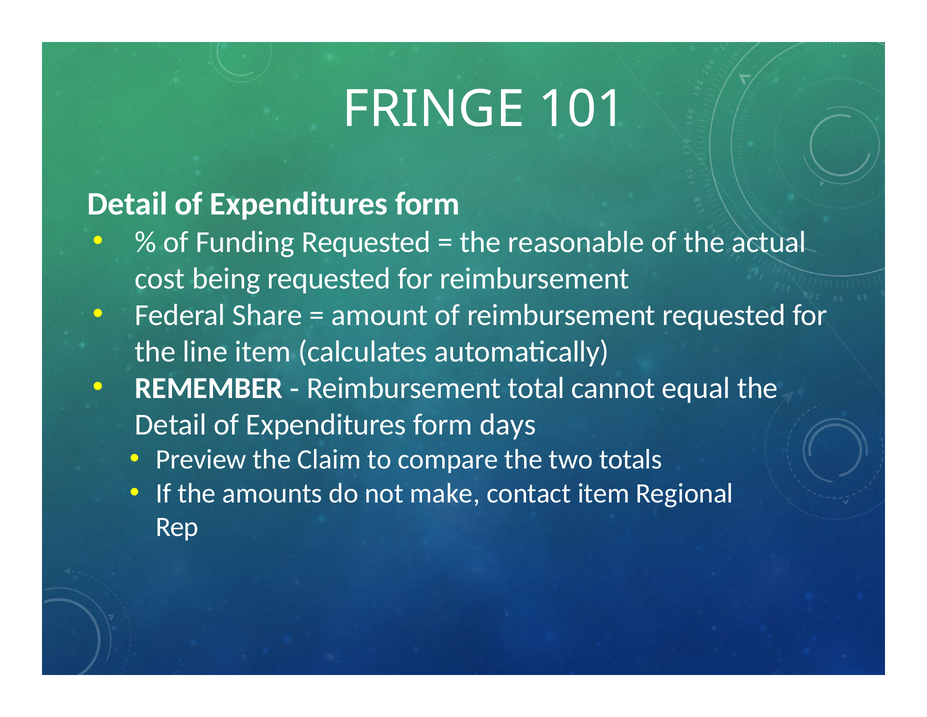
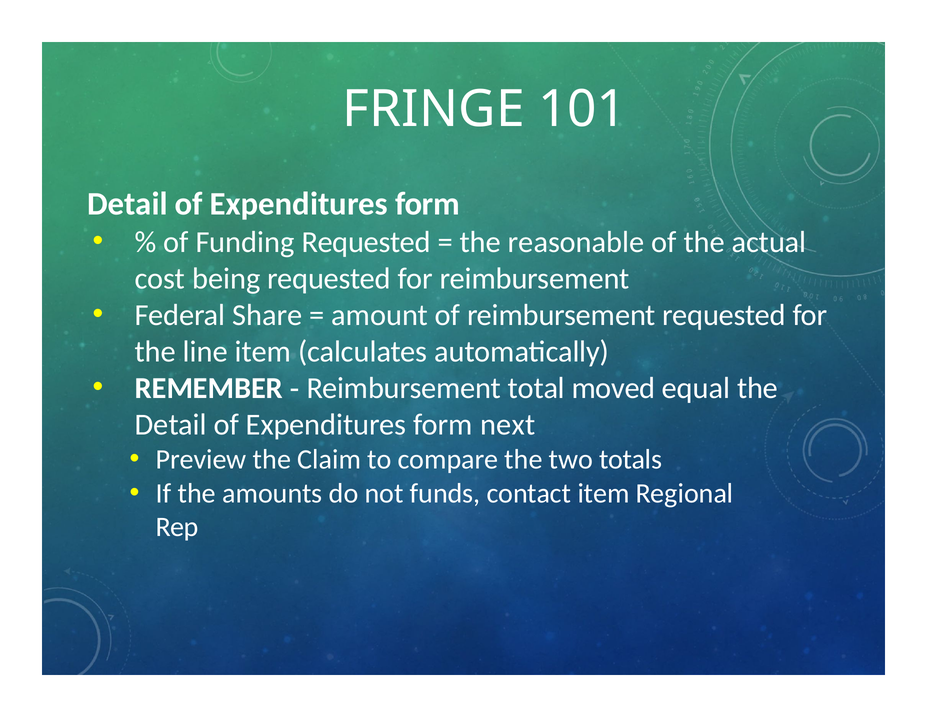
cannot: cannot -> moved (613, 388)
days: days -> next (508, 424)
make: make -> funds (445, 493)
